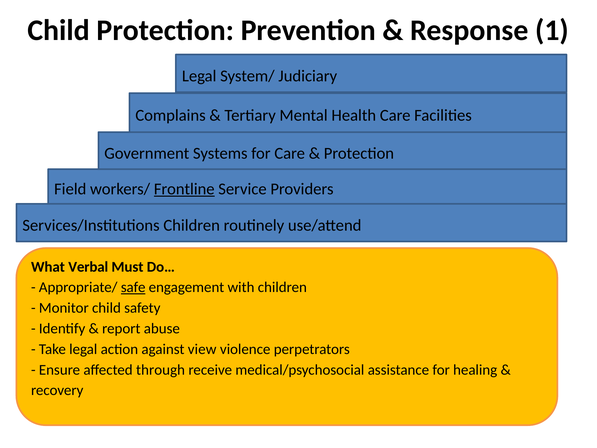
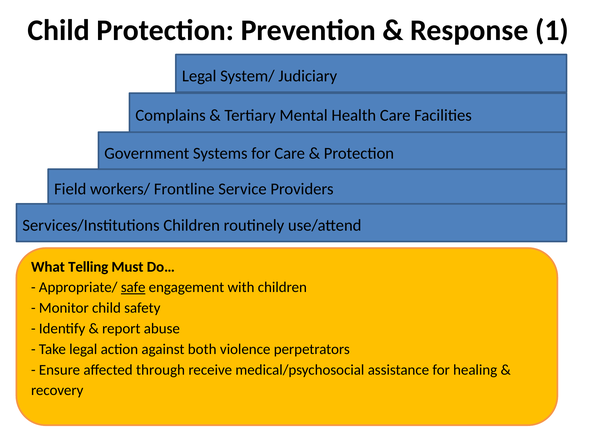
Frontline underline: present -> none (184, 189)
Verbal: Verbal -> Telling (88, 267)
view: view -> both (202, 349)
